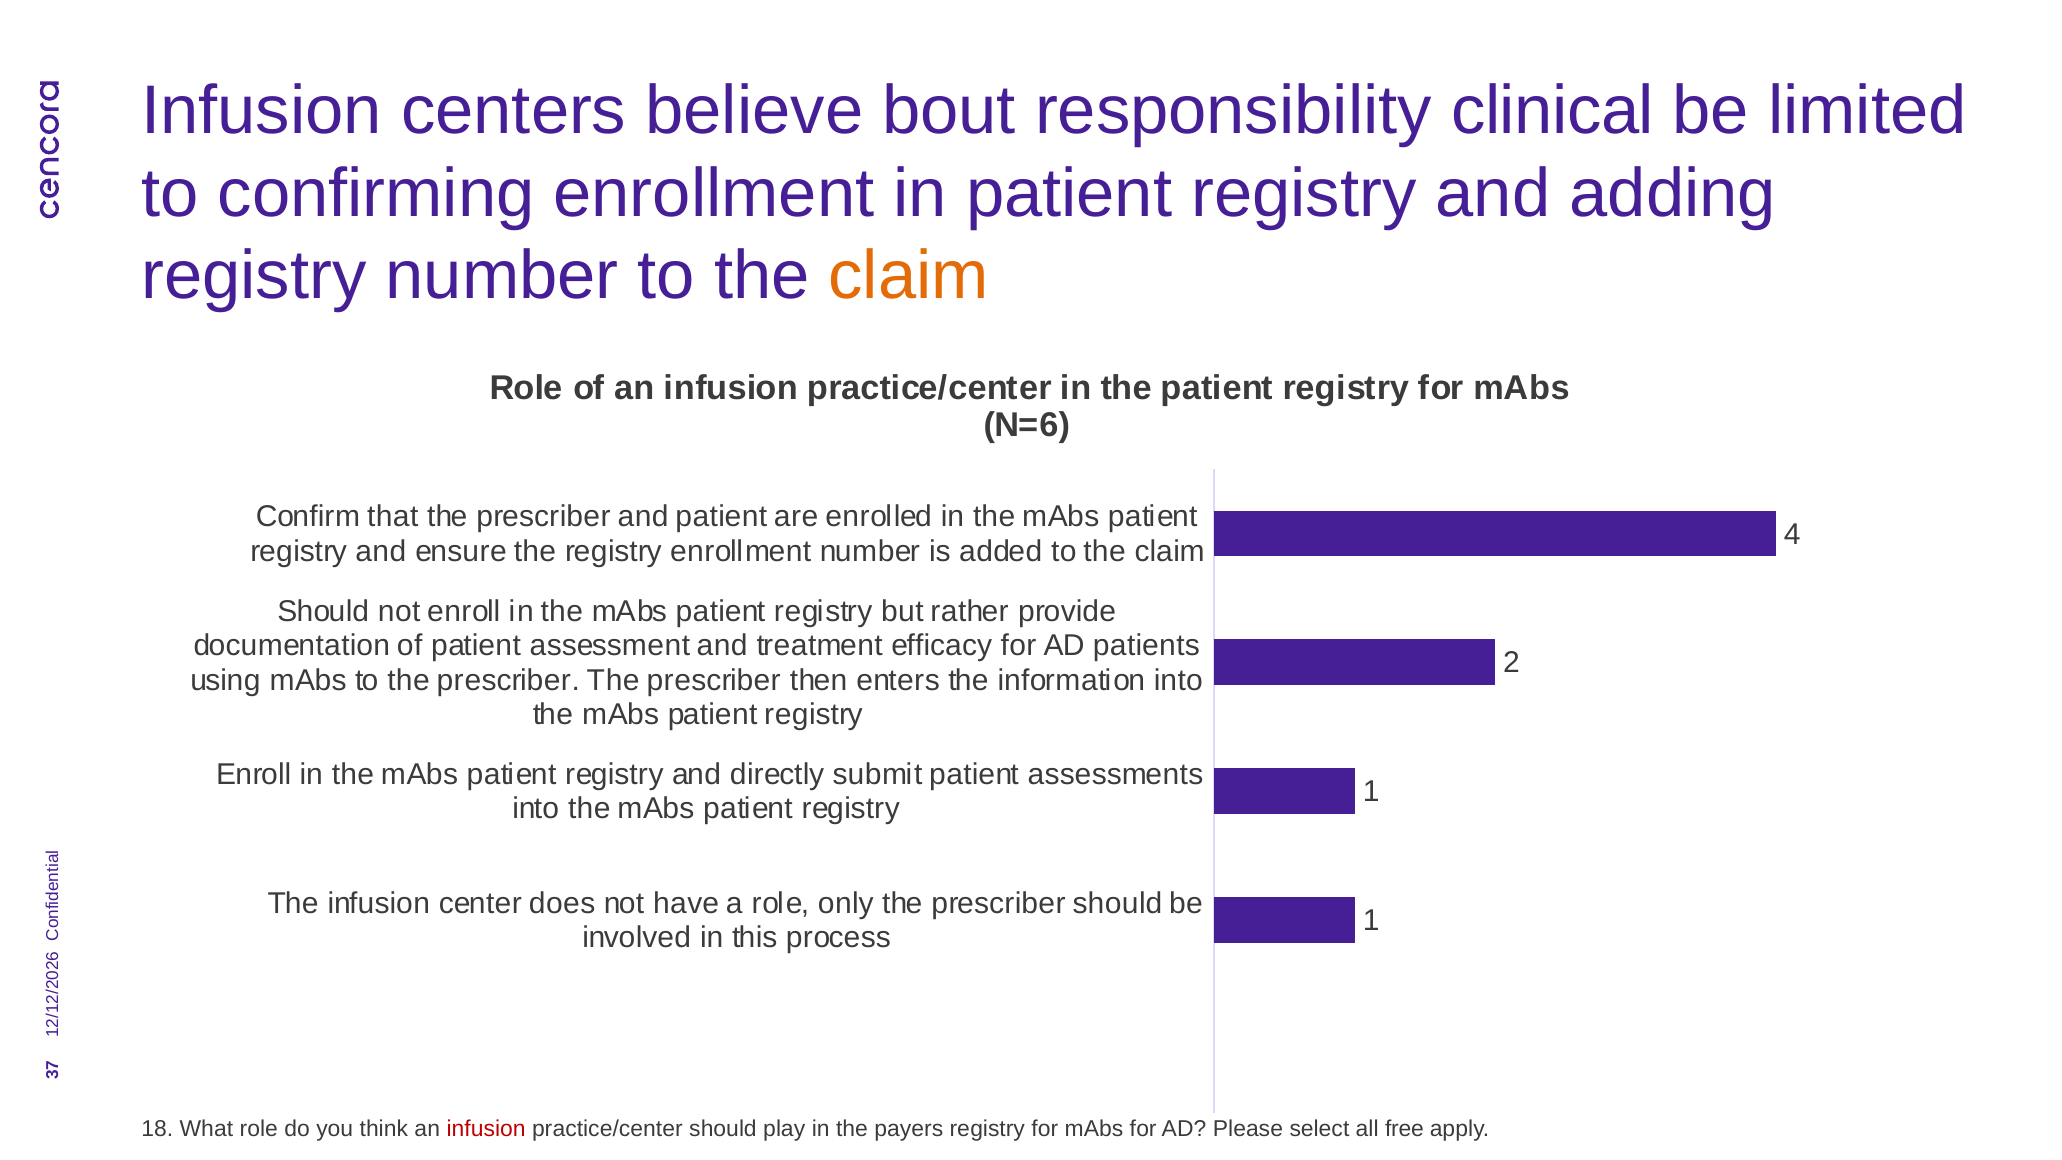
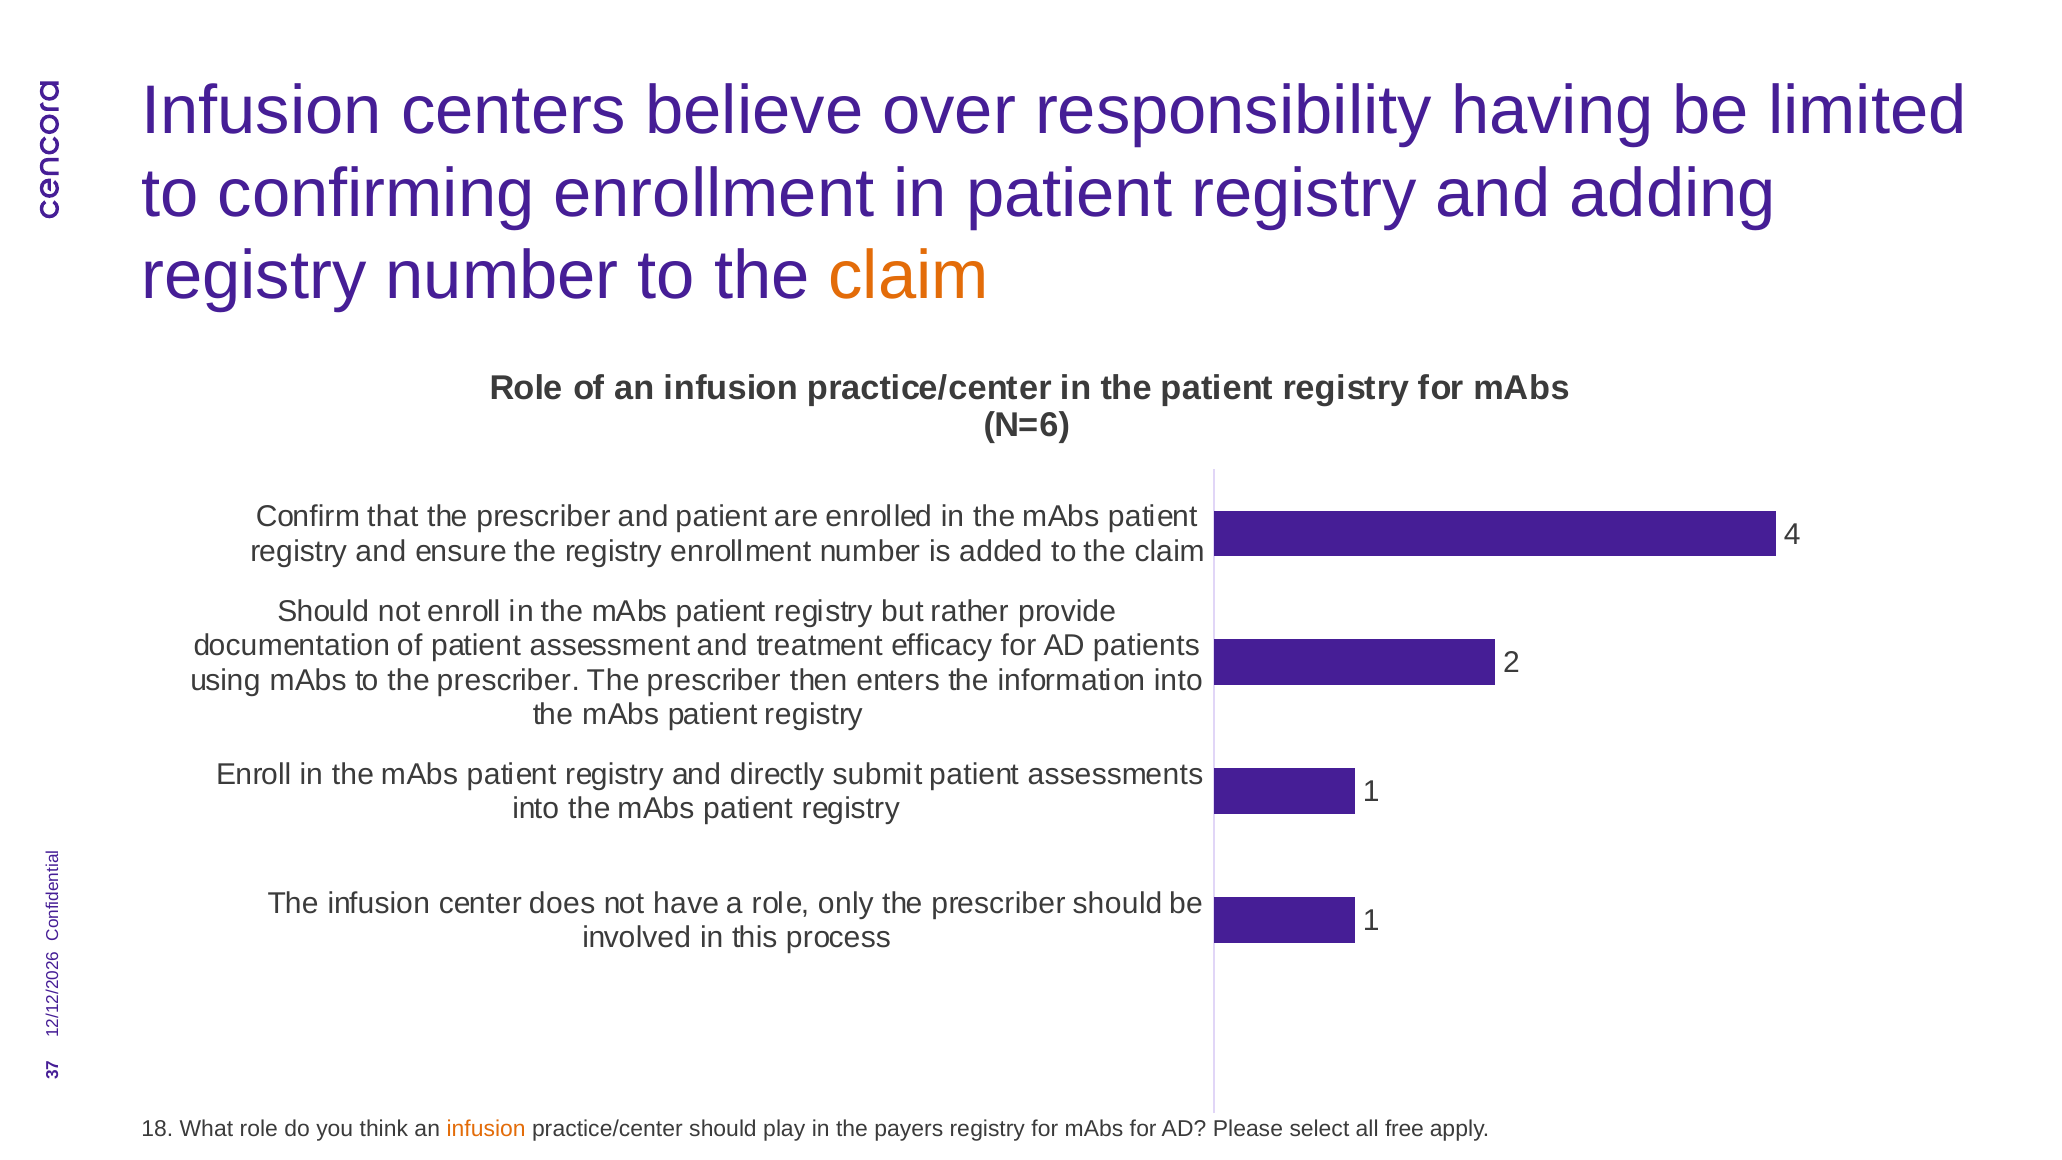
bout: bout -> over (949, 111)
clinical: clinical -> having (1552, 111)
infusion colour: red -> orange (486, 1129)
